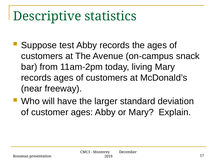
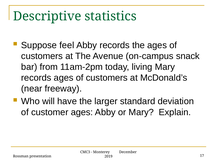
test: test -> feel (67, 45)
